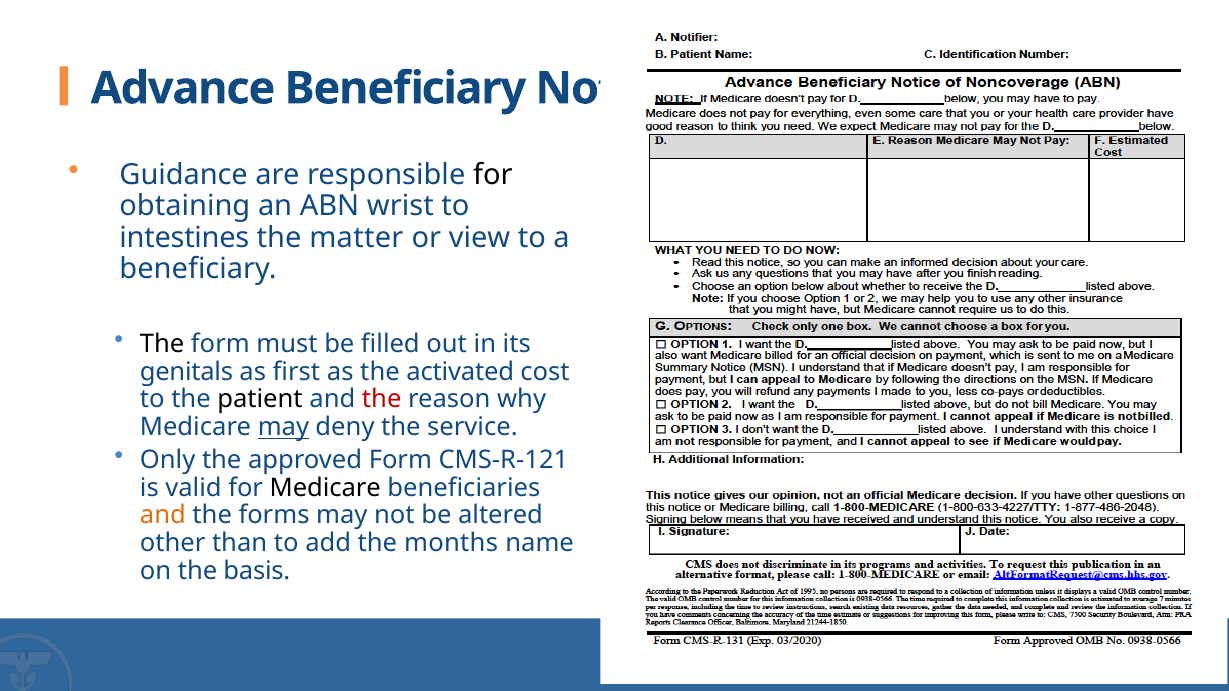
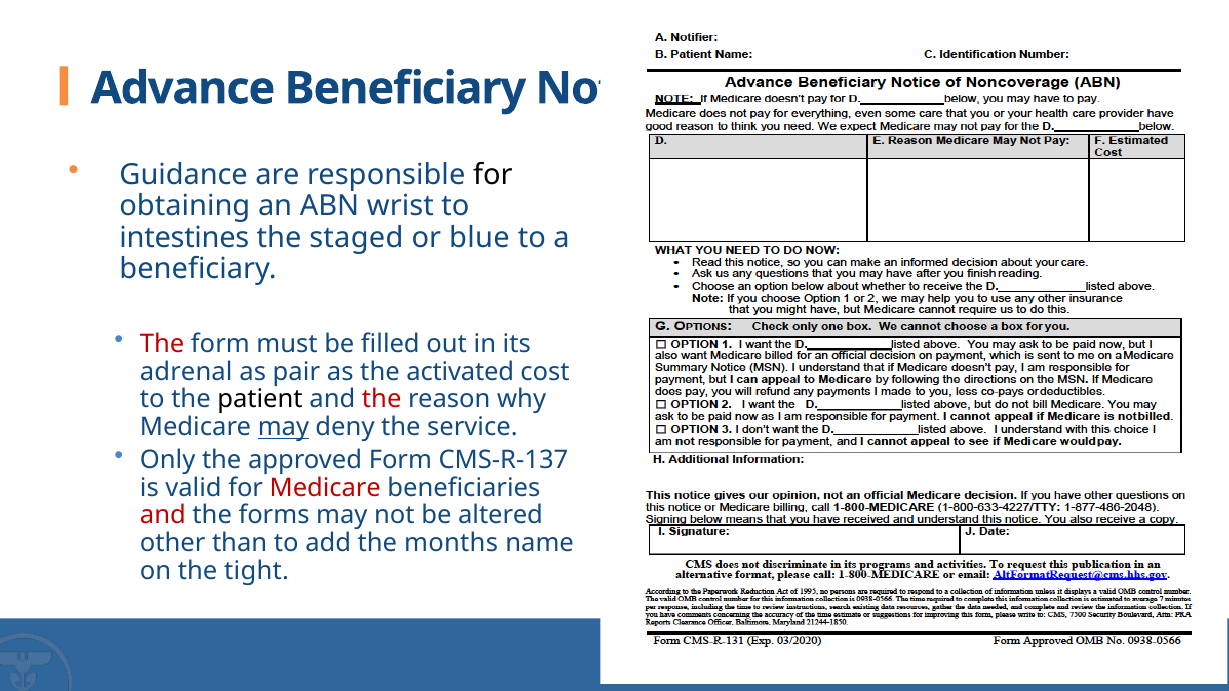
matter: matter -> staged (356, 238)
view: view -> blue (479, 238)
The colour: black -> red (162, 344)
genitals: genitals -> adrenal (186, 372)
first: first -> pair (296, 372)
CMS-R-121: CMS-R-121 -> CMS-R-137 (503, 460)
Medicare colour: black -> red (325, 488)
and colour: orange -> red (163, 516)
basis: basis -> tight (257, 571)
